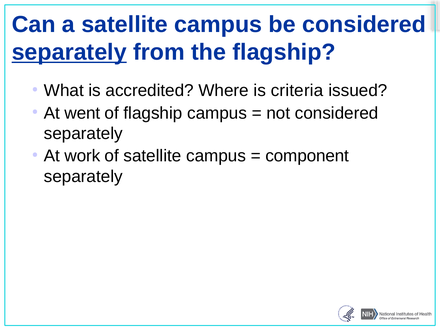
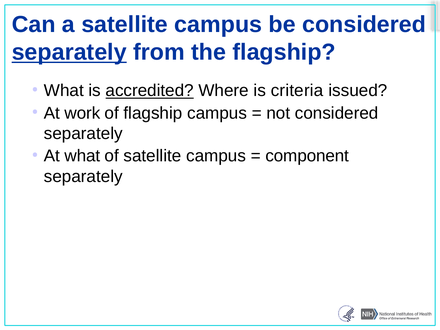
accredited underline: none -> present (150, 91)
went: went -> work (82, 113)
At work: work -> what (82, 156)
